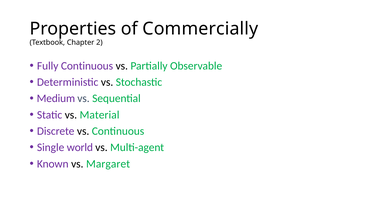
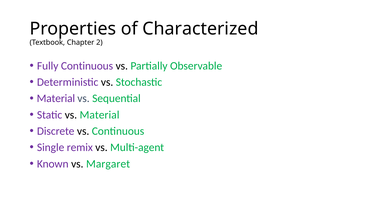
Commercially: Commercially -> Characterized (200, 29)
Medium: Medium -> Material (56, 98)
world: world -> remix (80, 147)
